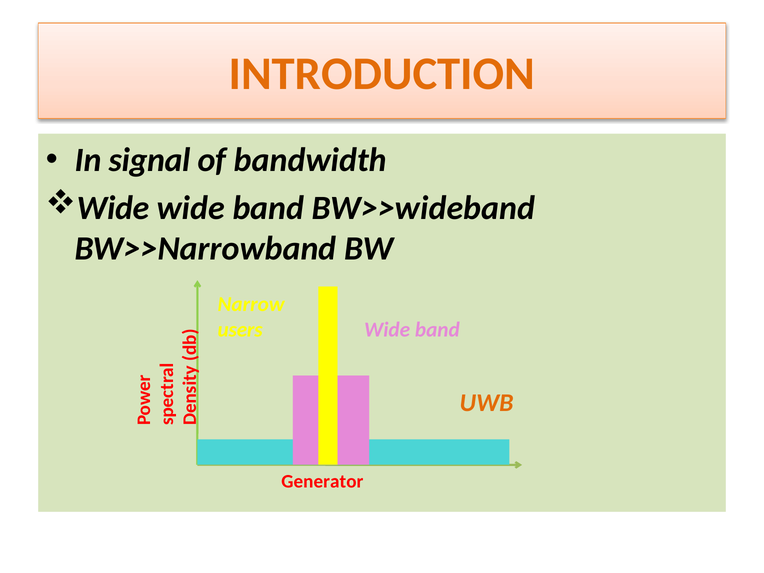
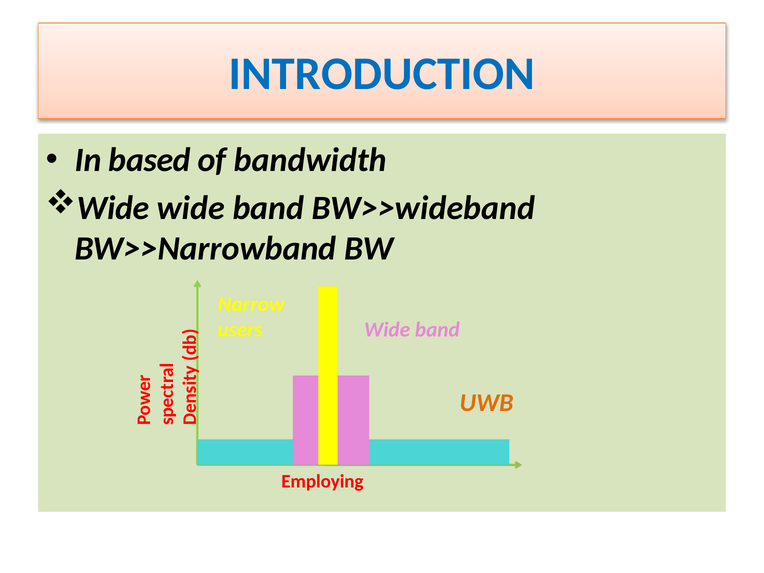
INTRODUCTION colour: orange -> blue (382, 74)
signal: signal -> based (150, 160)
Generator: Generator -> Employing (322, 481)
